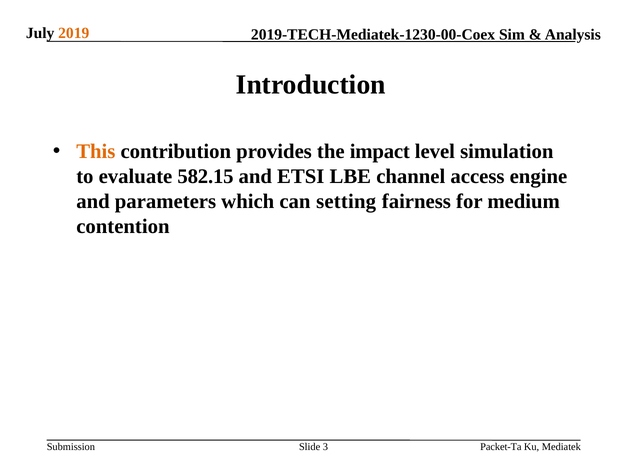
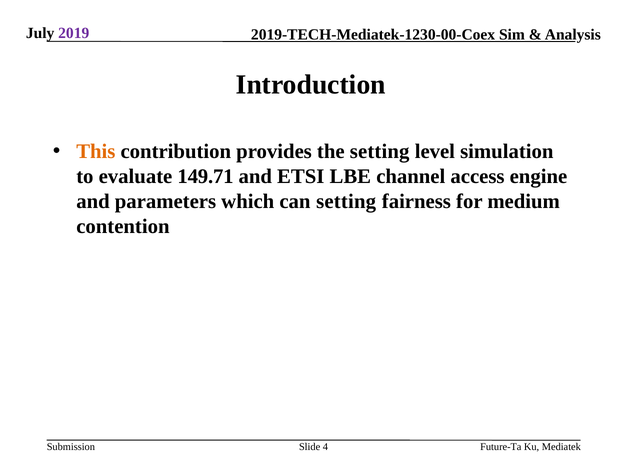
2019 colour: orange -> purple (74, 33)
the impact: impact -> setting (380, 152)
582.15: 582.15 -> 149.71 (206, 177)
3: 3 -> 4 (325, 447)
Packet-Ta: Packet-Ta -> Future-Ta (501, 447)
